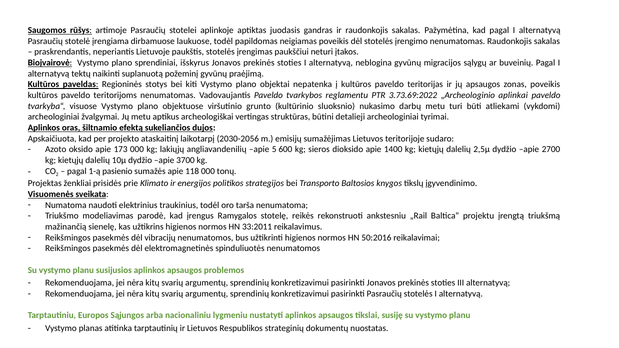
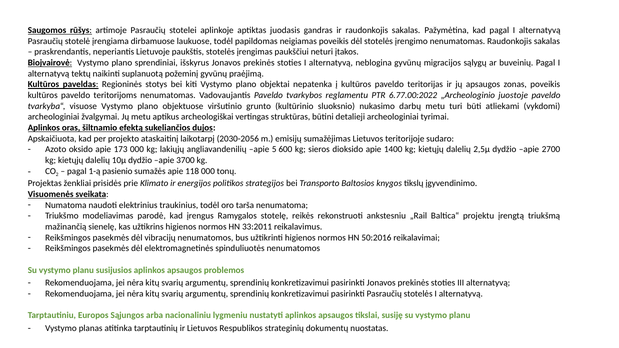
3.73.69:2022: 3.73.69:2022 -> 6.77.00:2022 (413, 95)
aplinkai: aplinkai -> juostoje (513, 95)
